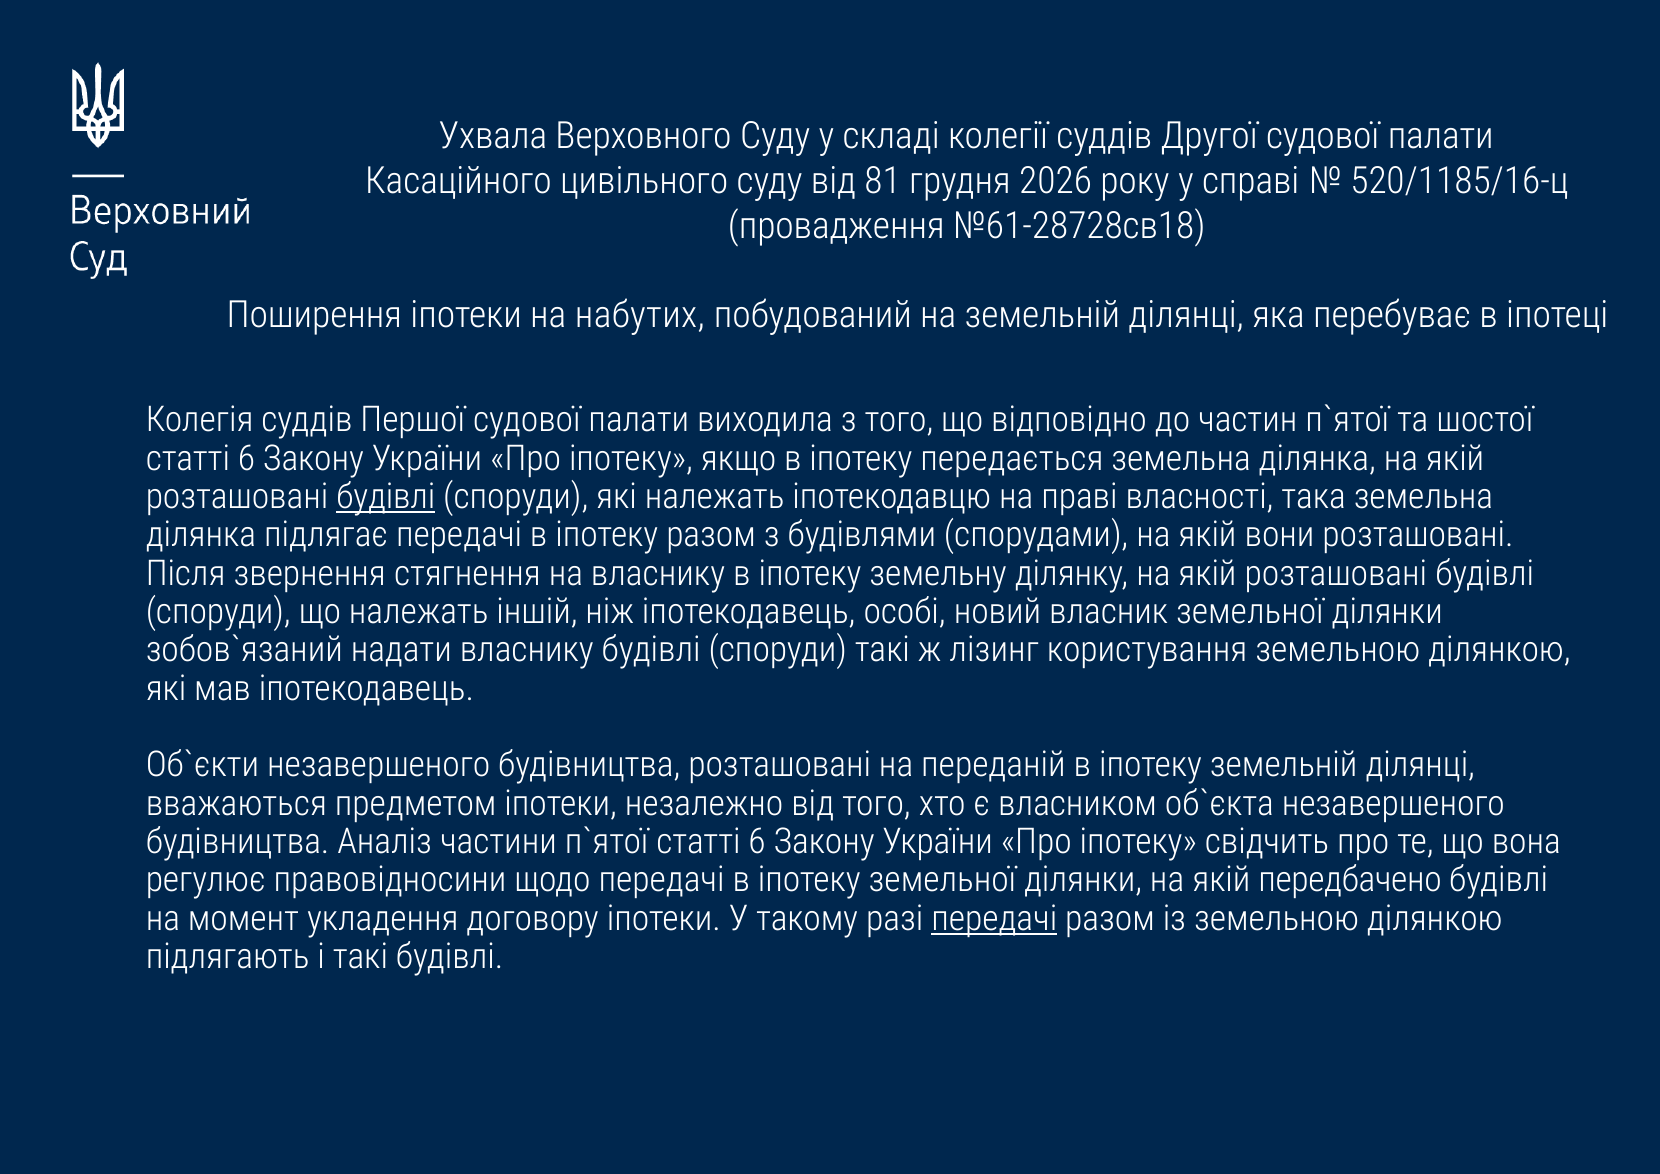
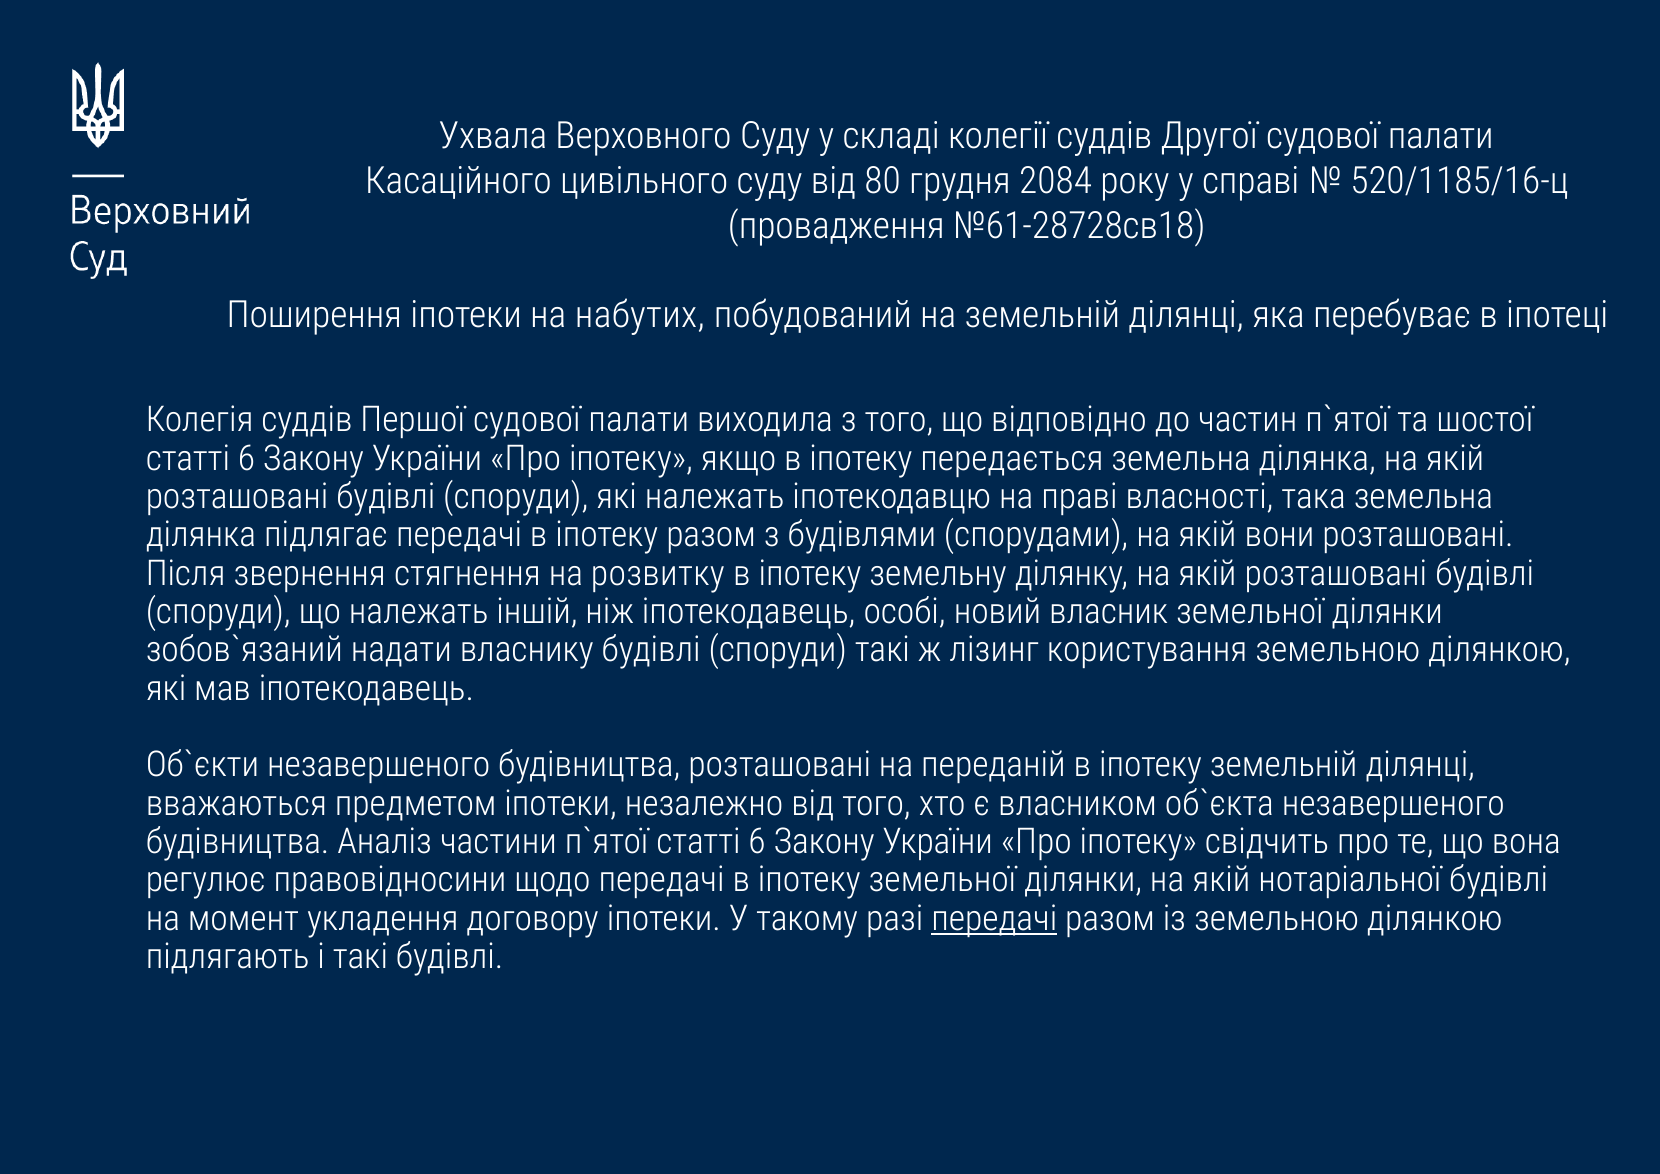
81: 81 -> 80 (883, 181)
2026: 2026 -> 2084 (1056, 181)
будівлі underline: present -> none (386, 497)
на власнику: власнику -> розвитку (658, 574)
передбачено: передбачено -> нотаріальної (1350, 880)
